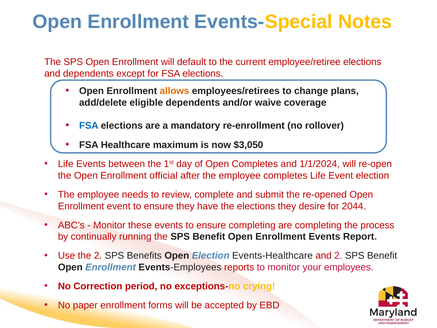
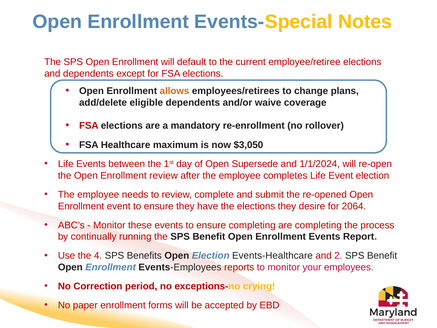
FSA colour: blue -> red (89, 125)
Open Completes: Completes -> Supersede (255, 164)
Enrollment official: official -> review (164, 175)
2044: 2044 -> 2064 (354, 206)
the 2: 2 -> 4 (98, 256)
